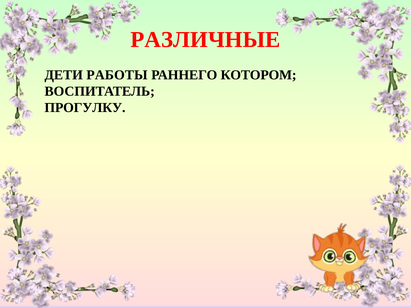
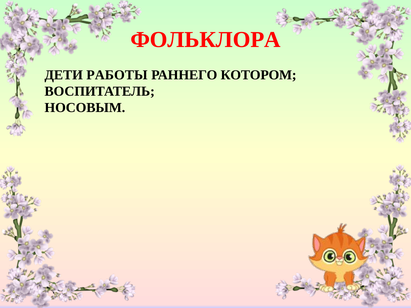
РАЗЛИЧНЫЕ: РАЗЛИЧНЫЕ -> ФОЛЬКЛОРА (206, 40)
ПРОГУЛКУ: ПРОГУЛКУ -> НОСОВЫМ (85, 108)
